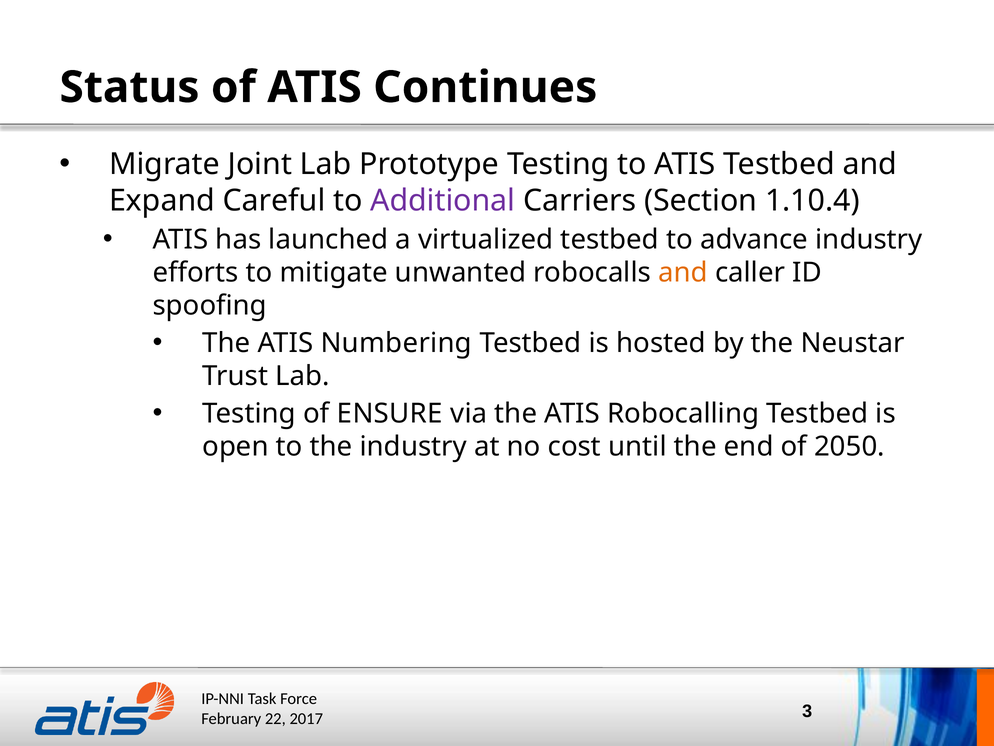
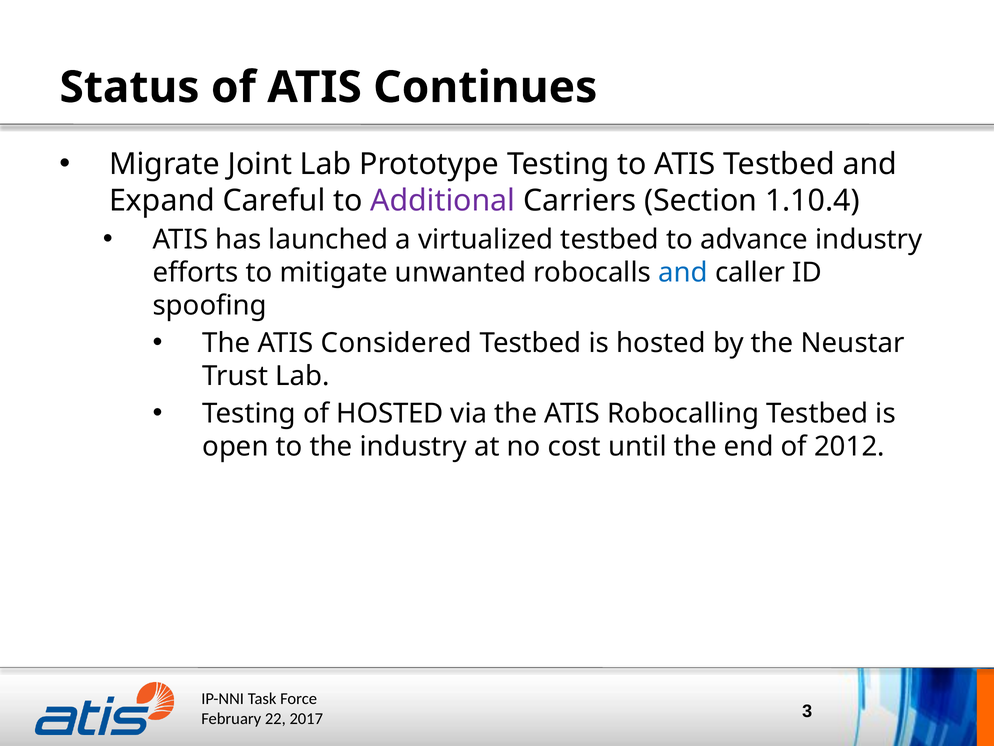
and colour: orange -> blue (683, 272)
Numbering: Numbering -> Considered (396, 343)
of ENSURE: ENSURE -> HOSTED (390, 413)
2050: 2050 -> 2012 (850, 447)
